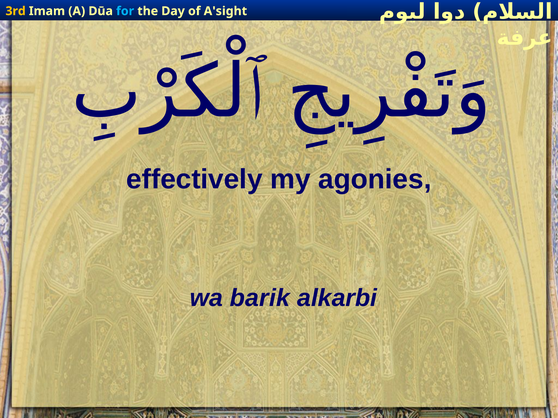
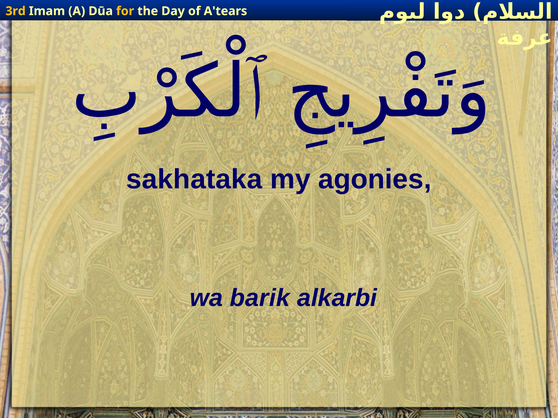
for colour: light blue -> yellow (125, 11)
A'sight: A'sight -> A'tears (225, 11)
effectively: effectively -> sakhataka (194, 180)
